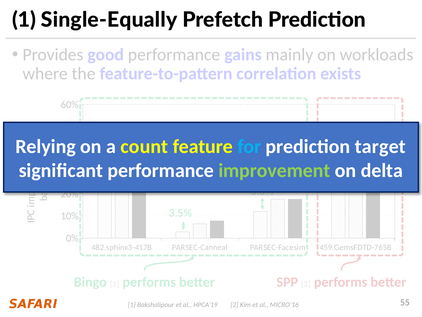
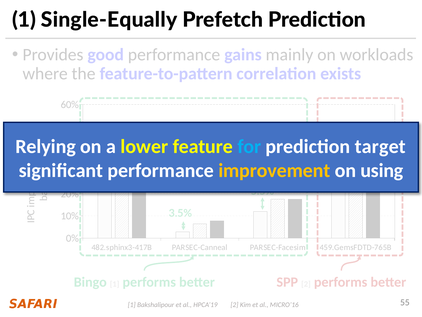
count: count -> lower (144, 146)
improvement colour: light green -> yellow (274, 170)
delta: delta -> using (382, 170)
